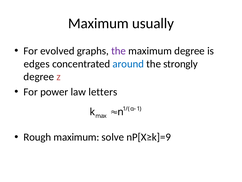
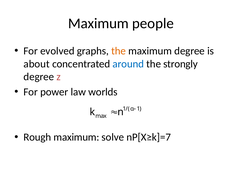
usually: usually -> people (153, 23)
the colour: purple -> orange (119, 51)
edges: edges -> about (37, 64)
letters: letters -> worlds (103, 92)
nP[X≥k]=9: nP[X≥k]=9 -> nP[X≥k]=7 (149, 137)
